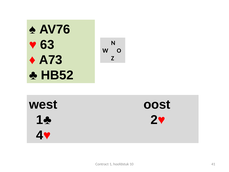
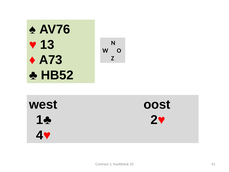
63: 63 -> 13 (47, 45)
